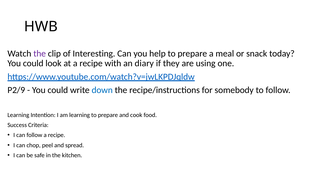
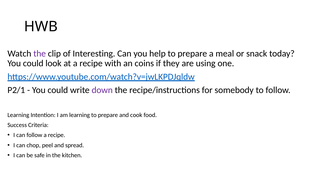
diary: diary -> coins (144, 63)
P2/9: P2/9 -> P2/1 (16, 90)
down colour: blue -> purple (102, 90)
